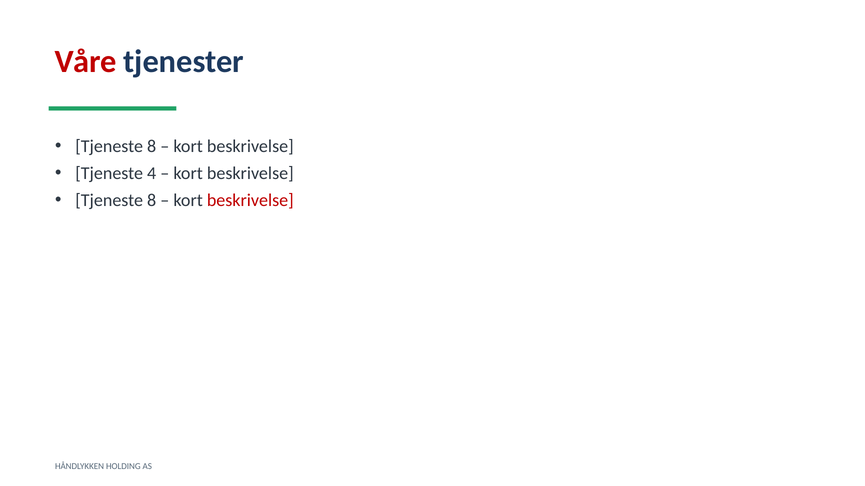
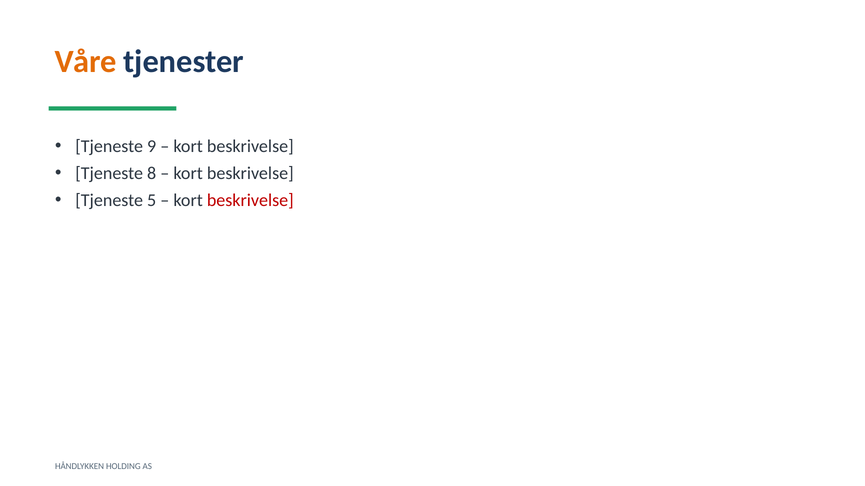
Våre colour: red -> orange (86, 62)
8: 8 -> 9 (152, 147)
4: 4 -> 8 (152, 174)
8: 8 -> 5 (152, 201)
